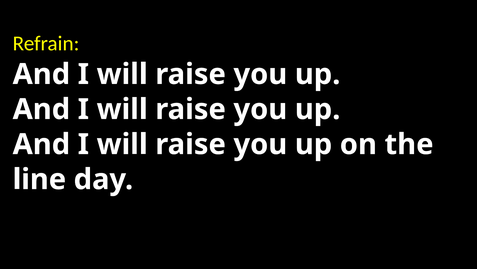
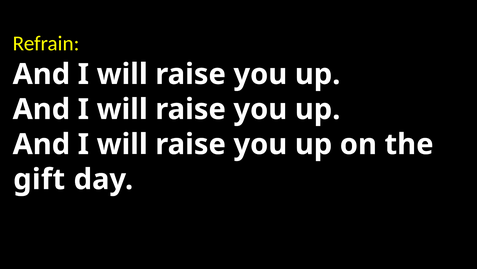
line: line -> gift (39, 179)
